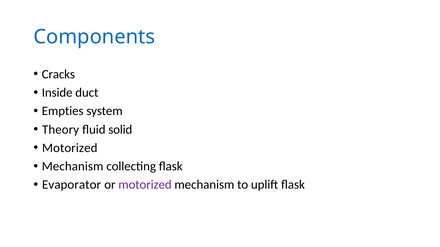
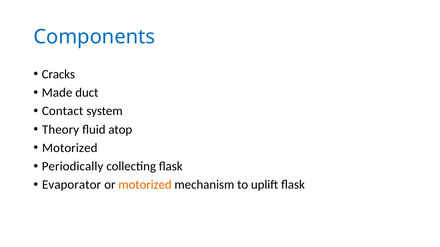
Inside: Inside -> Made (57, 93)
Empties: Empties -> Contact (63, 111)
solid: solid -> atop (120, 130)
Mechanism: Mechanism -> Periodically (73, 167)
motorized colour: purple -> orange (145, 185)
